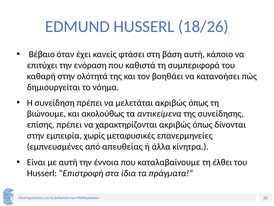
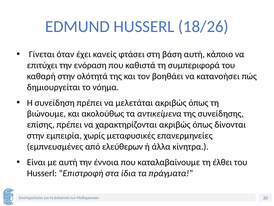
Βέβαιο: Βέβαιο -> Γίνεται (42, 54)
απευθείας: απευθείας -> ελεύθερων (122, 146)
